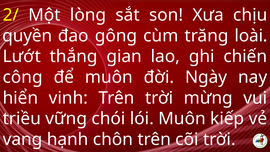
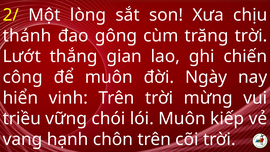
quyền: quyền -> thánh (27, 36)
trăng loài: loài -> trời (251, 36)
